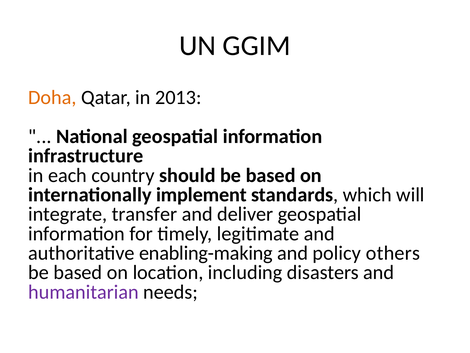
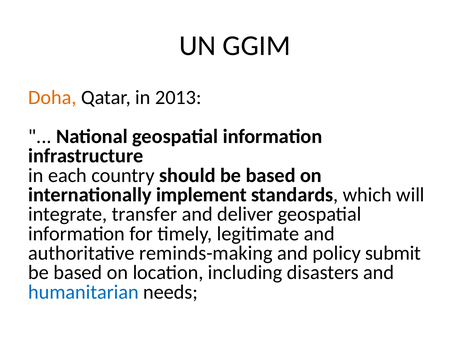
enabling-making: enabling-making -> reminds-making (206, 253)
others: others -> submit (393, 253)
humanitarian colour: purple -> blue (83, 292)
